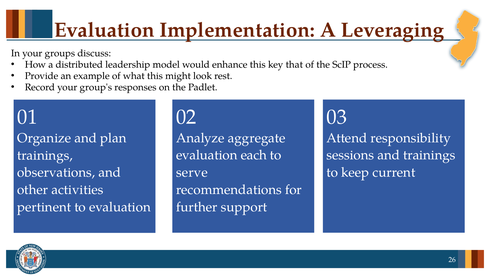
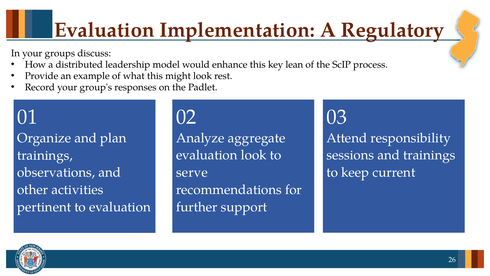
Leveraging: Leveraging -> Regulatory (393, 30)
that: that -> lean (294, 65)
evaluation each: each -> look (254, 155)
